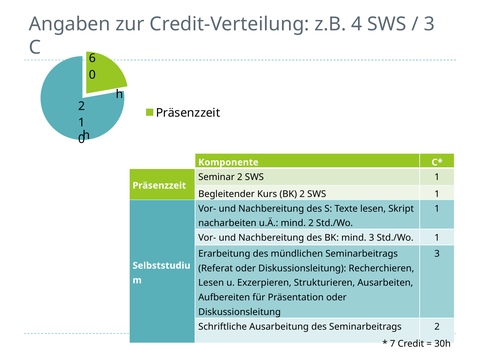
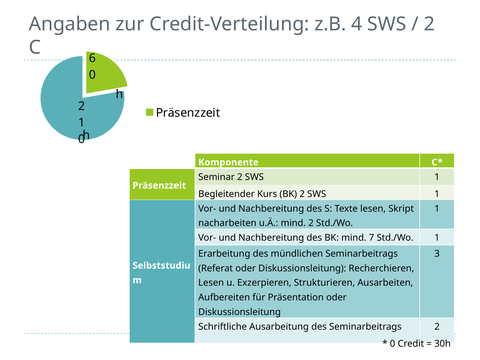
3: 3 -> 2 (429, 24)
mind 3: 3 -> 7 (372, 238)
7: 7 -> 0 (393, 344)
